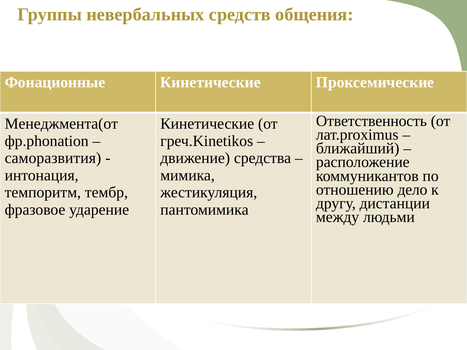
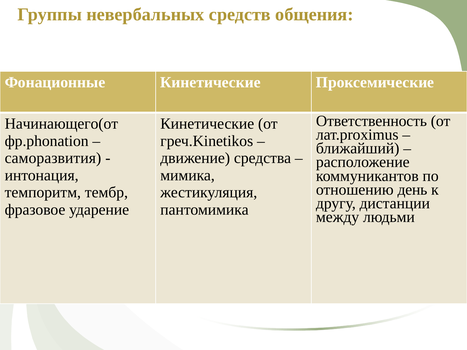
Менеджмента(от: Менеджмента(от -> Начинающего(от (61, 124)
дело: дело -> день (412, 190)
